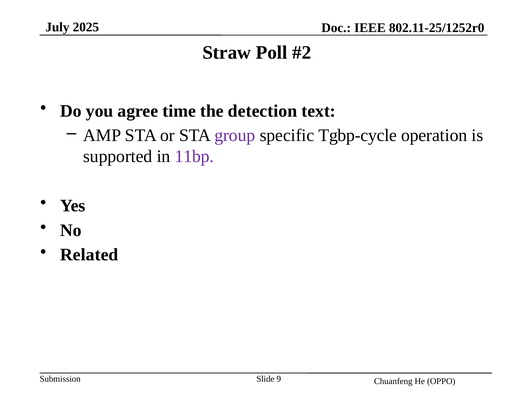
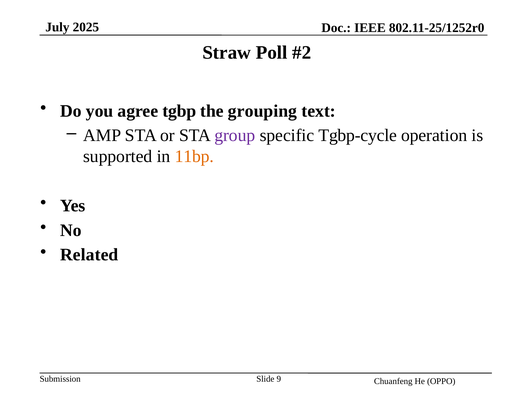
time: time -> tgbp (179, 111)
detection: detection -> grouping (263, 111)
11bp colour: purple -> orange (194, 157)
